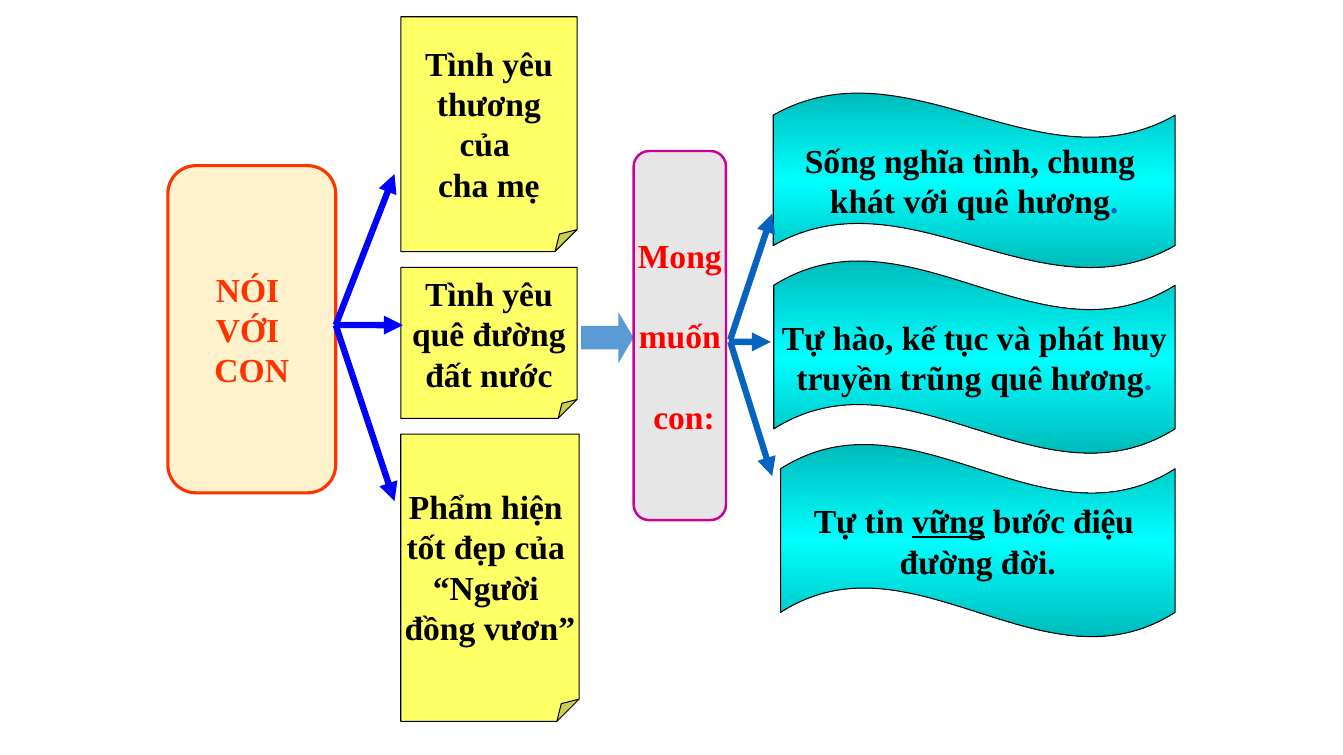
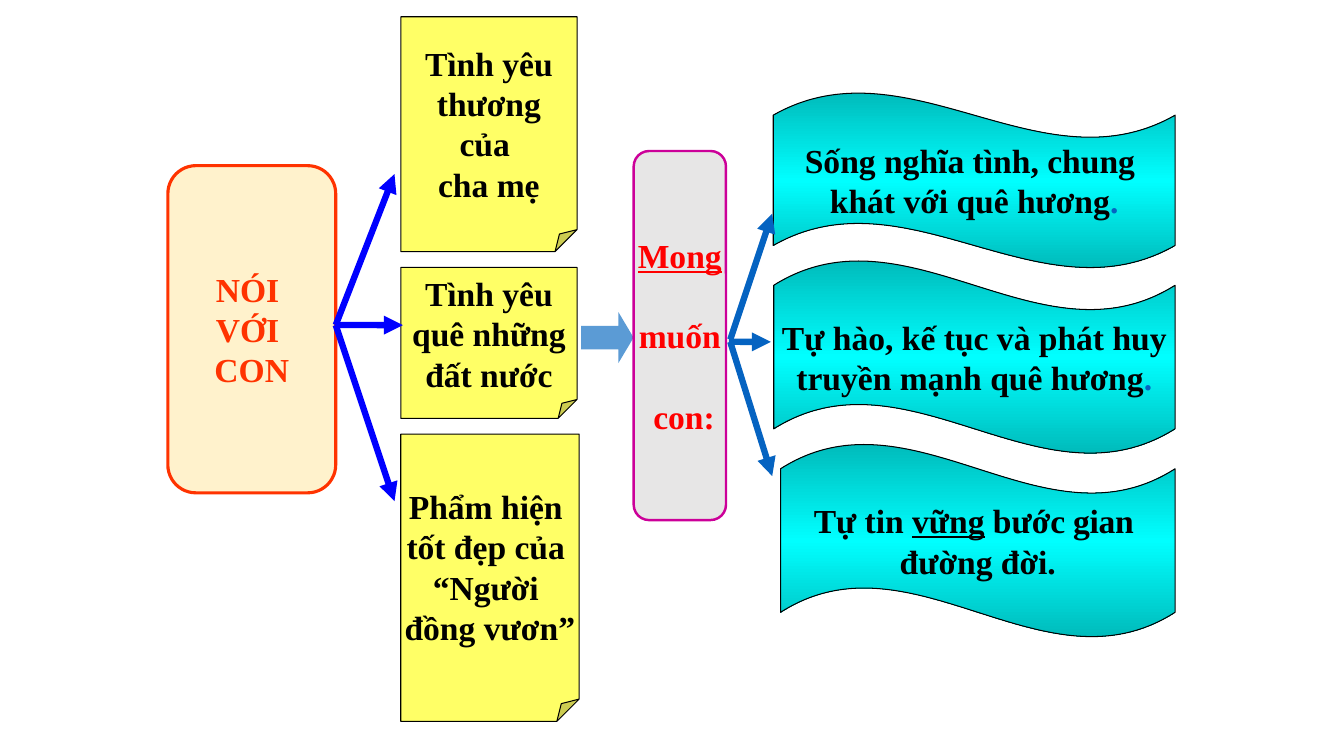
Mong underline: none -> present (680, 258)
quê đường: đường -> những (519, 336)
trũng: trũng -> mạnh (941, 380)
điệu: điệu -> gian (1104, 523)
